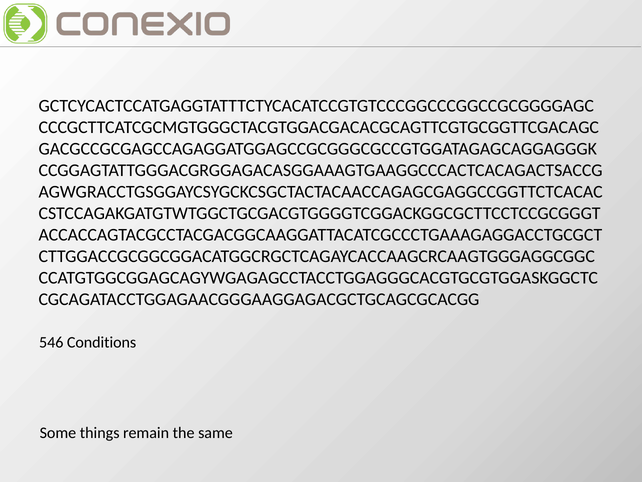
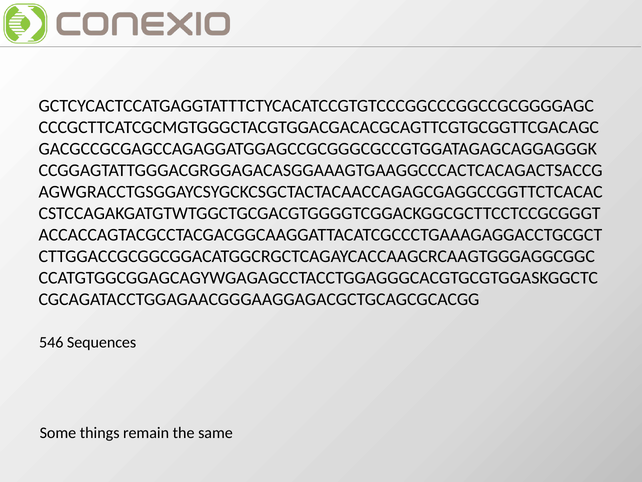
Conditions: Conditions -> Sequences (102, 342)
